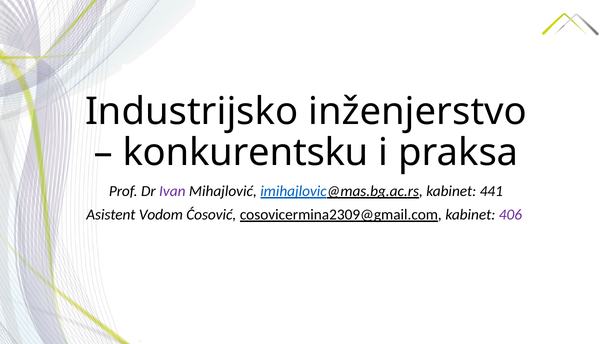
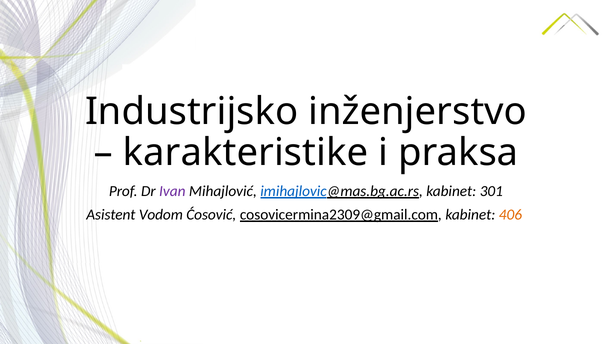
konkurentsku: konkurentsku -> karakteristike (245, 153)
441: 441 -> 301 (491, 192)
406 colour: purple -> orange (510, 215)
